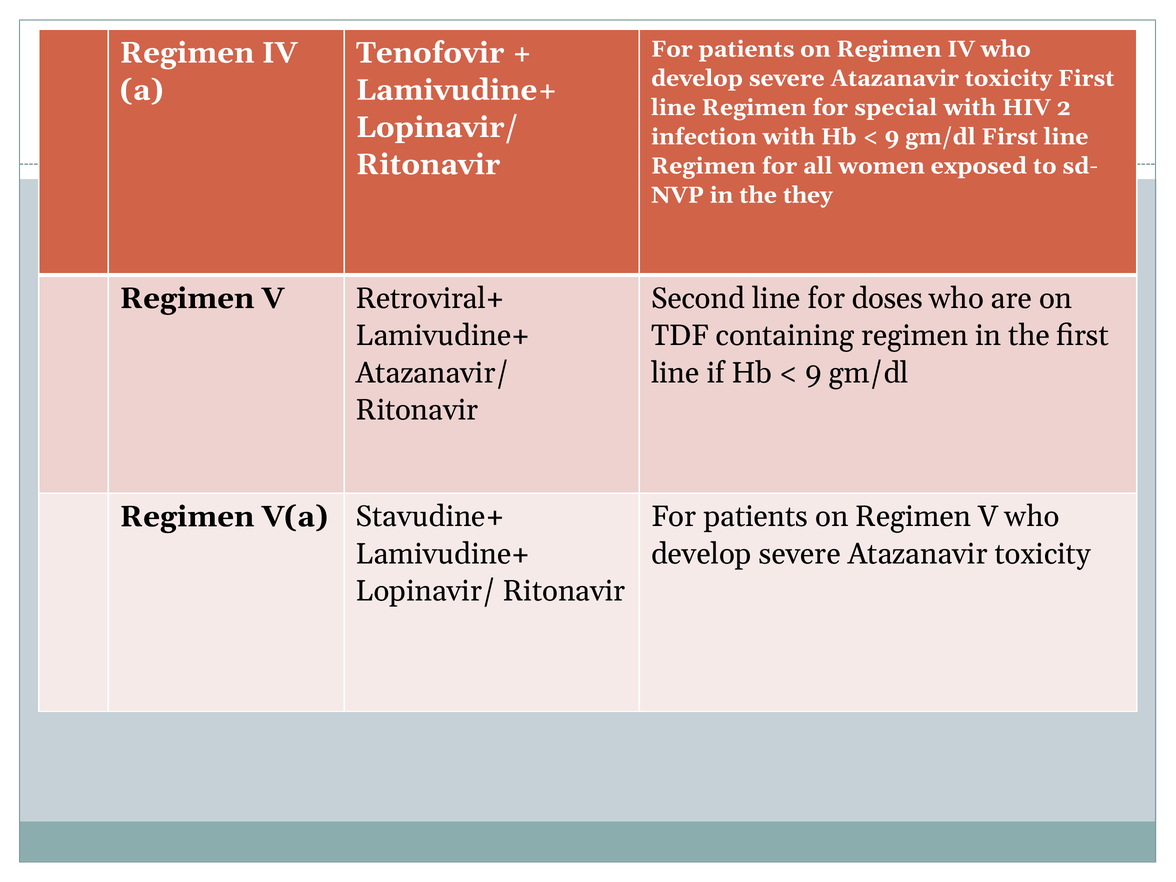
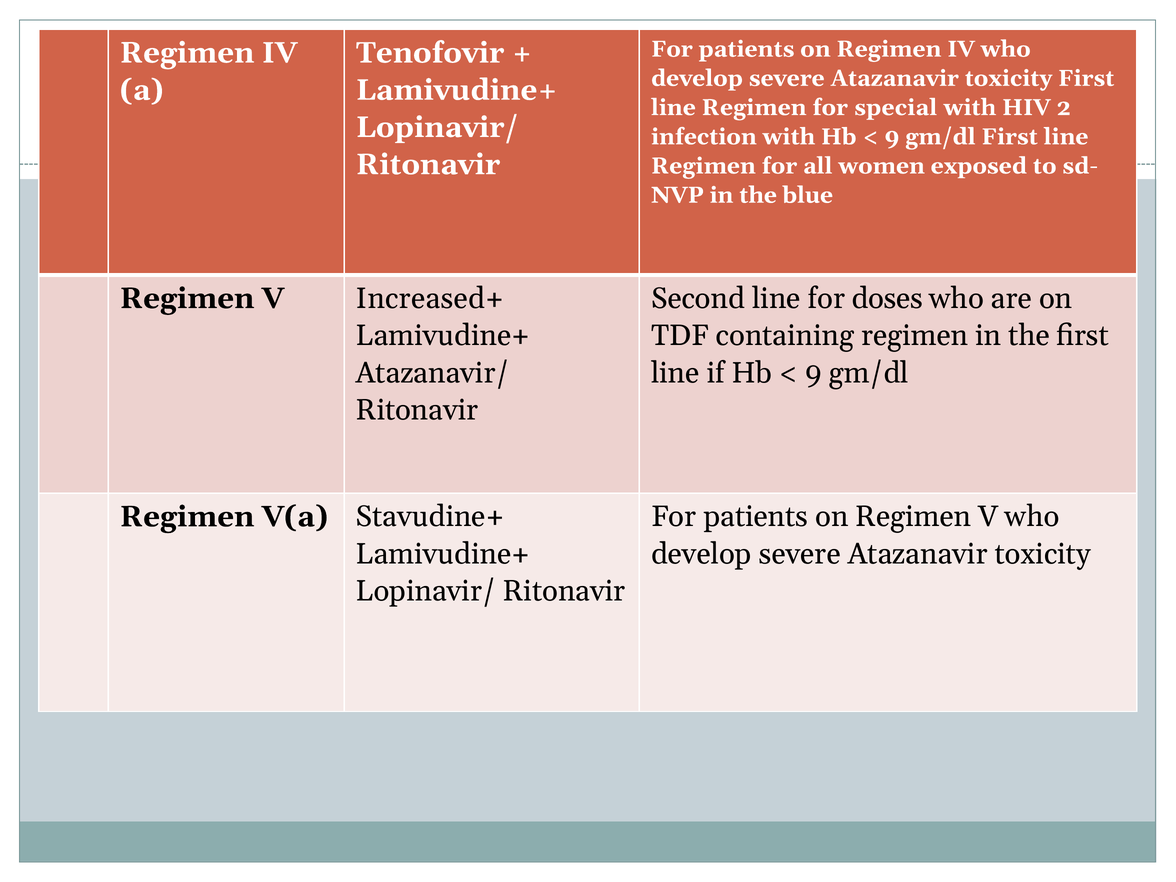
they: they -> blue (808, 195)
Retroviral+: Retroviral+ -> Increased+ (430, 298)
